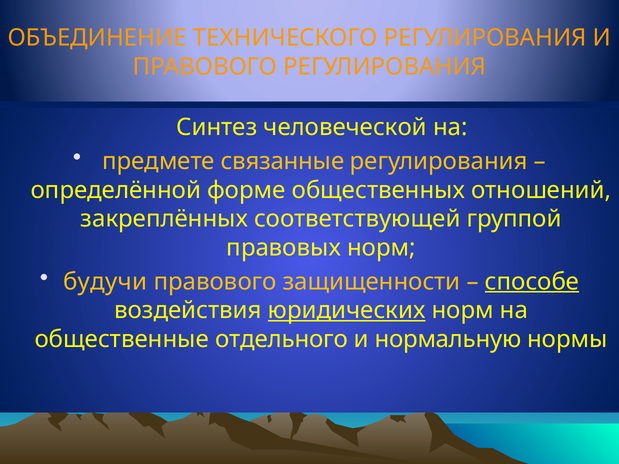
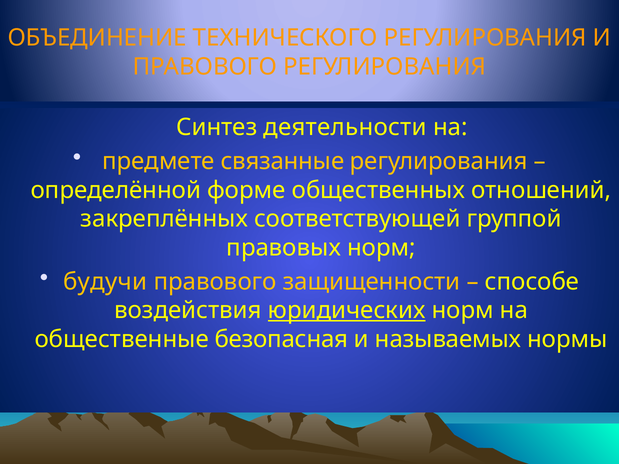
человеческой: человеческой -> деятельности (345, 128)
способе underline: present -> none (532, 282)
отдельного: отдельного -> безопасная (281, 340)
нормальную: нормальную -> называемых (448, 340)
